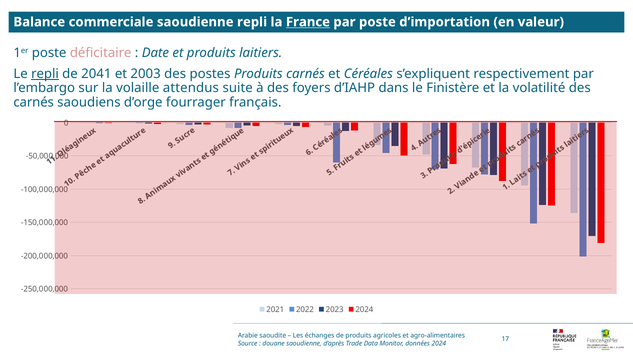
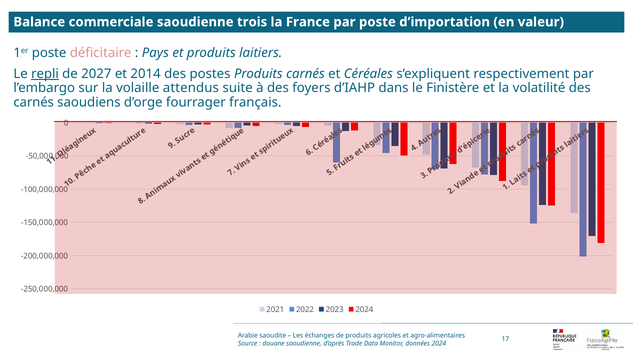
saoudienne repli: repli -> trois (252, 22)
France underline: present -> none (308, 22)
Date: Date -> Pays (155, 53)
2041: 2041 -> 2027 (96, 74)
2003: 2003 -> 2014 (146, 74)
